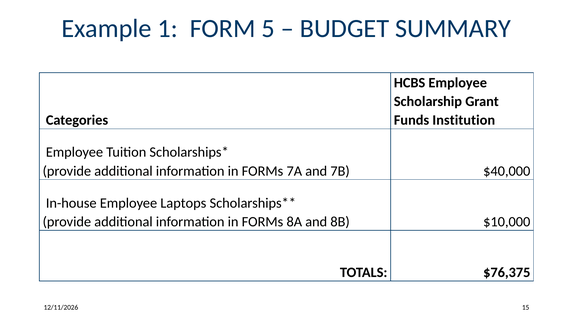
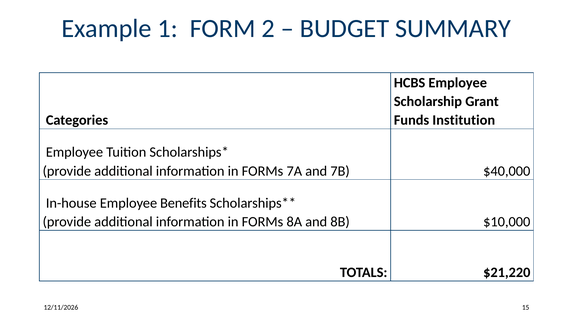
5: 5 -> 2 (268, 28)
Laptops: Laptops -> Benefits (183, 203)
$76,375: $76,375 -> $21,220 (507, 273)
